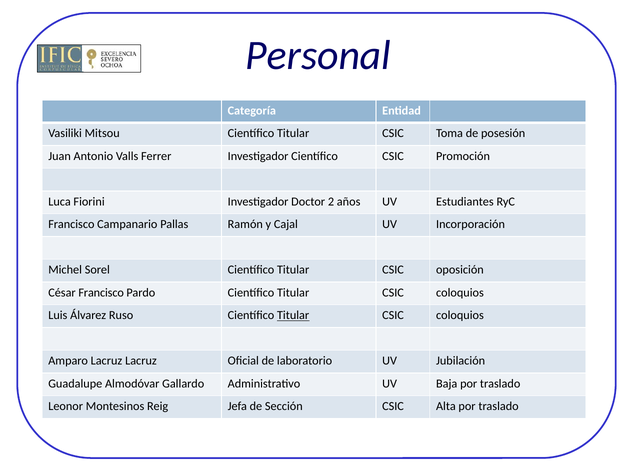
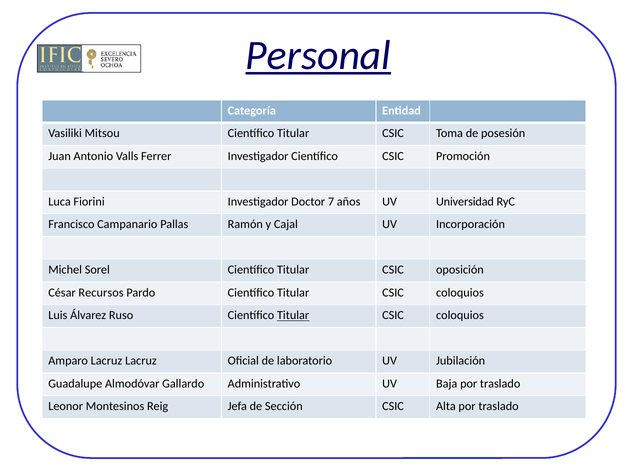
Personal underline: none -> present (318, 55)
2: 2 -> 7 (331, 202)
Estudiantes: Estudiantes -> Universidad (465, 202)
César Francisco: Francisco -> Recursos (101, 293)
